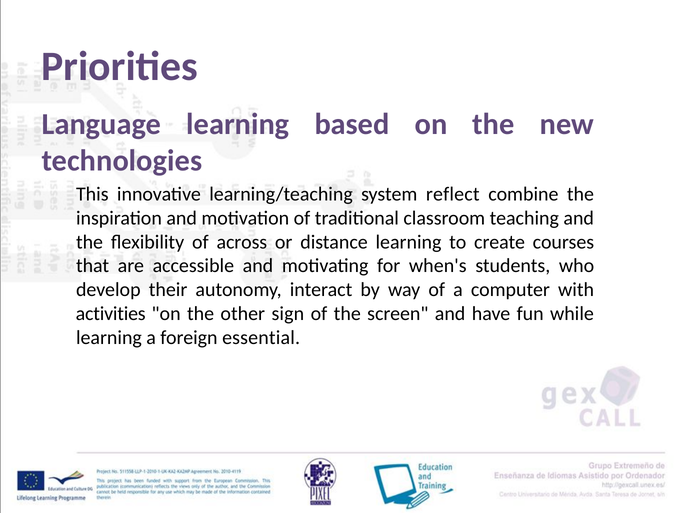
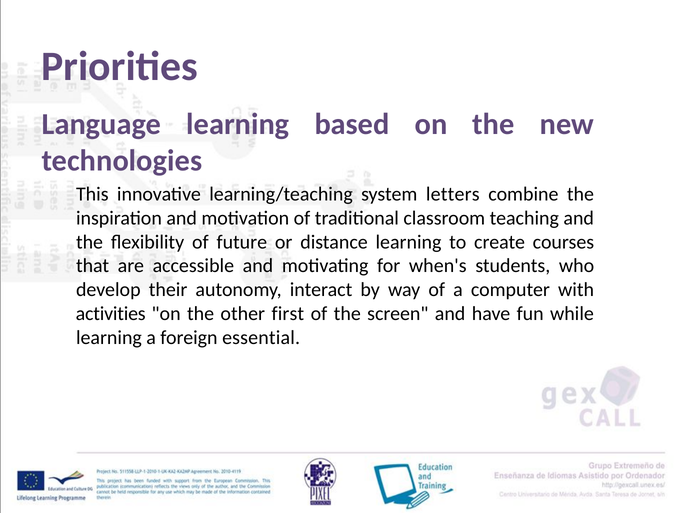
reflect: reflect -> letters (453, 194)
across: across -> future (242, 242)
sign: sign -> first (288, 314)
